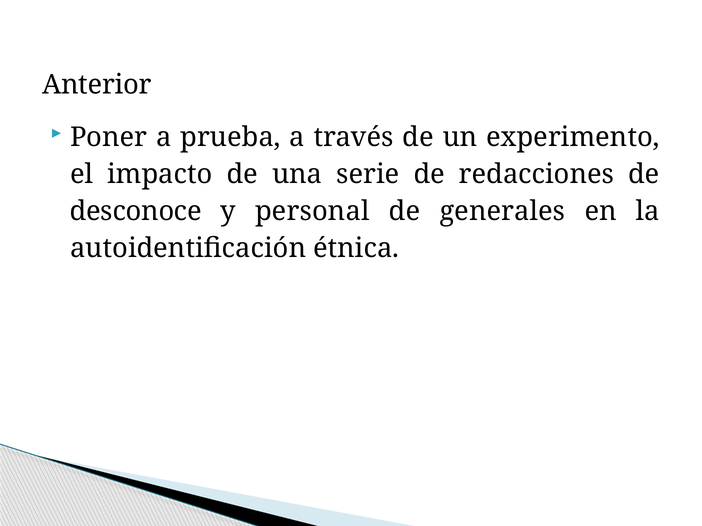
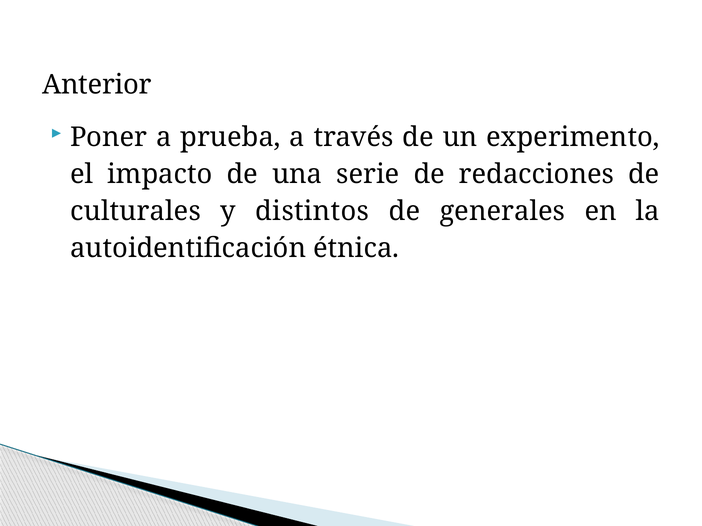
desconoce: desconoce -> culturales (136, 211)
personal: personal -> distintos (312, 211)
